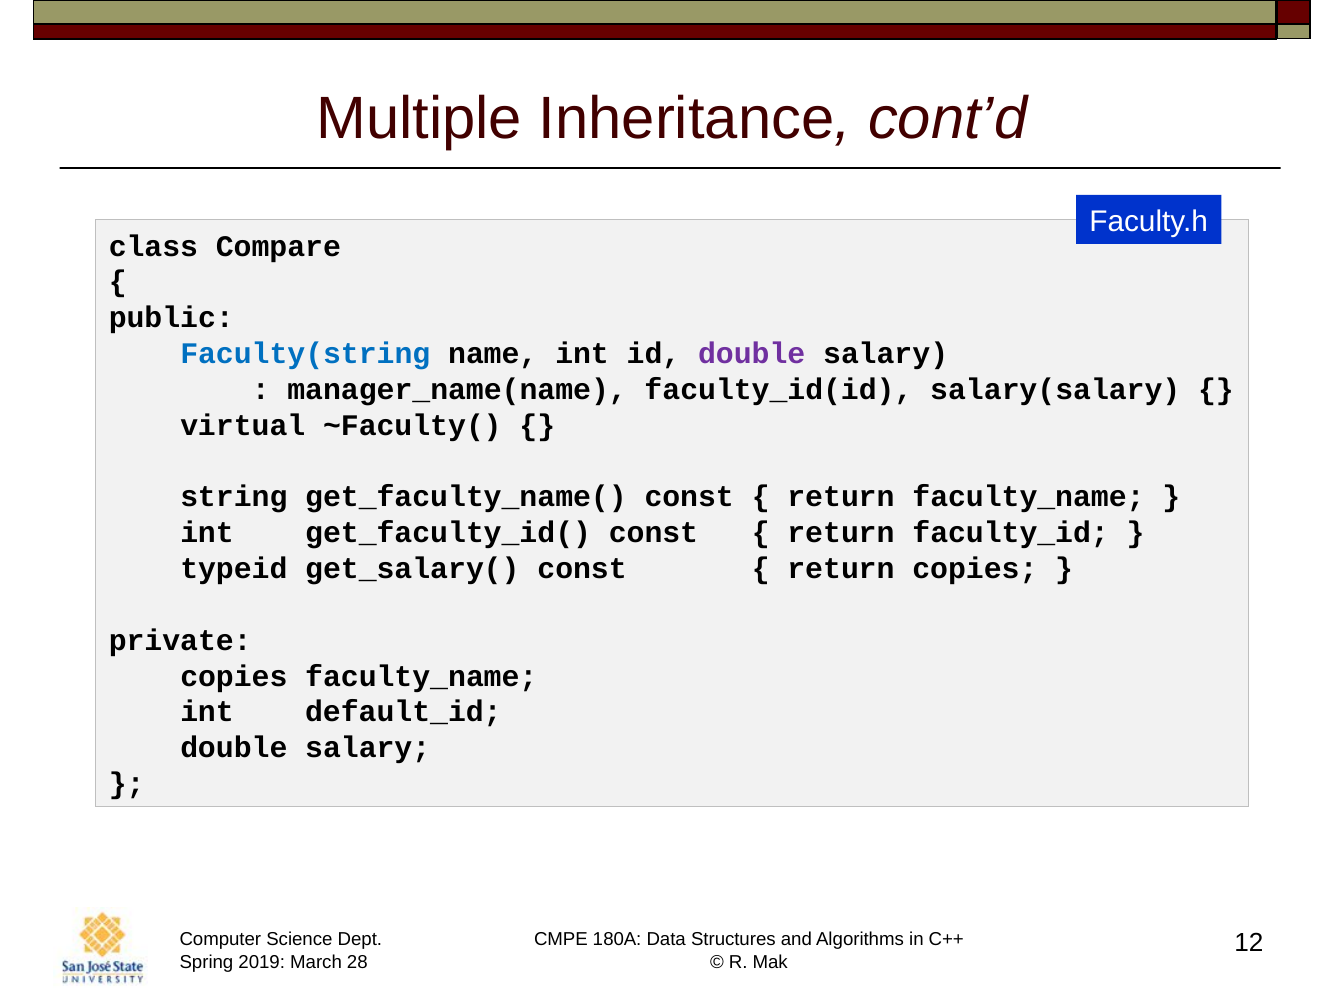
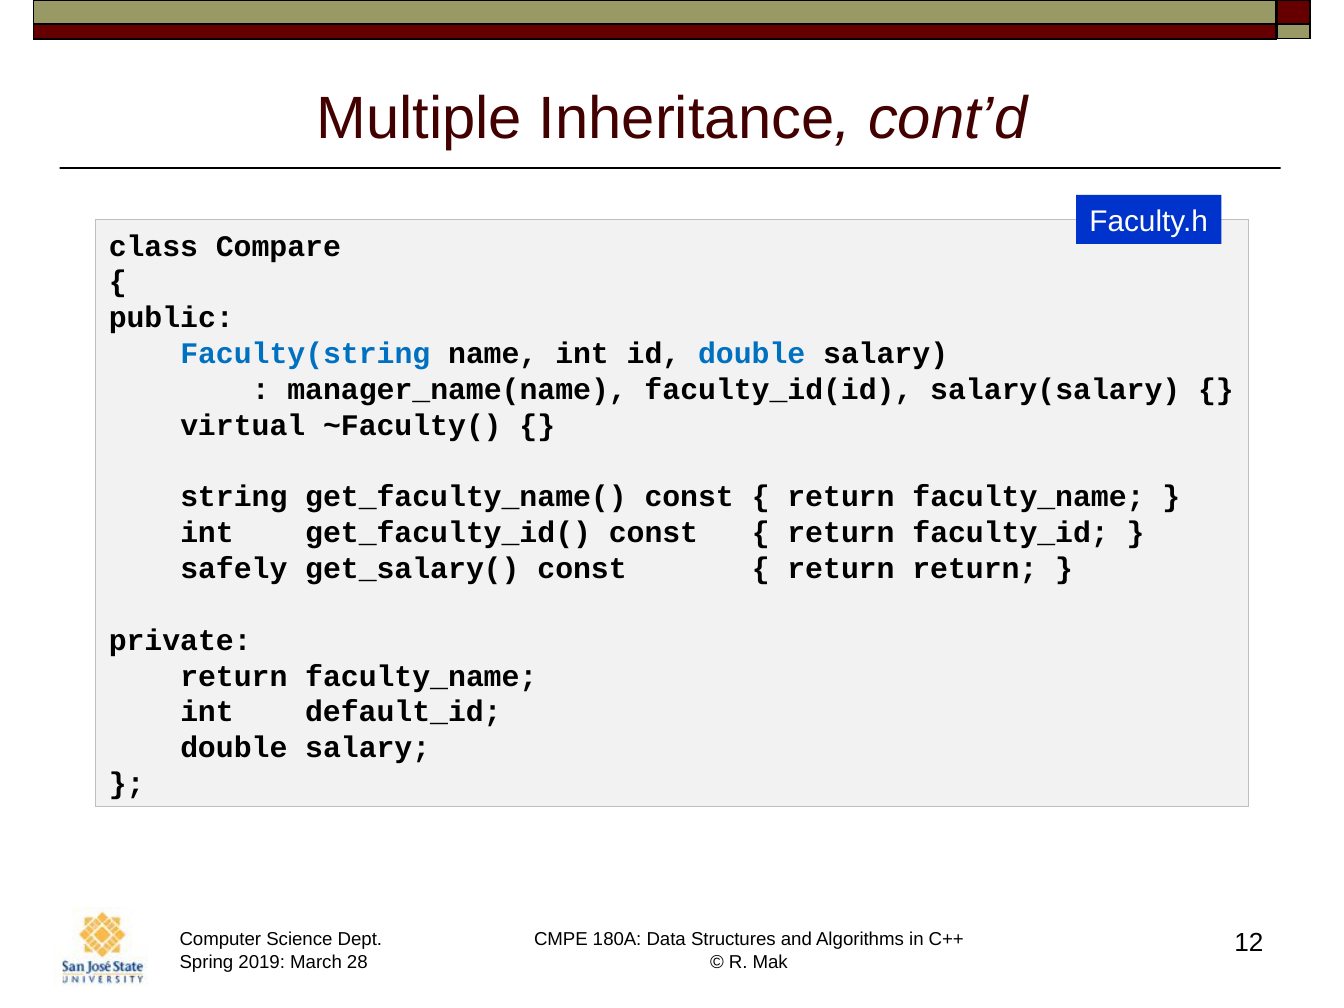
double colour: purple -> blue (752, 354)
typeid: typeid -> safely (234, 569)
return copies: copies -> return (975, 569)
copies: copies -> return (234, 676)
